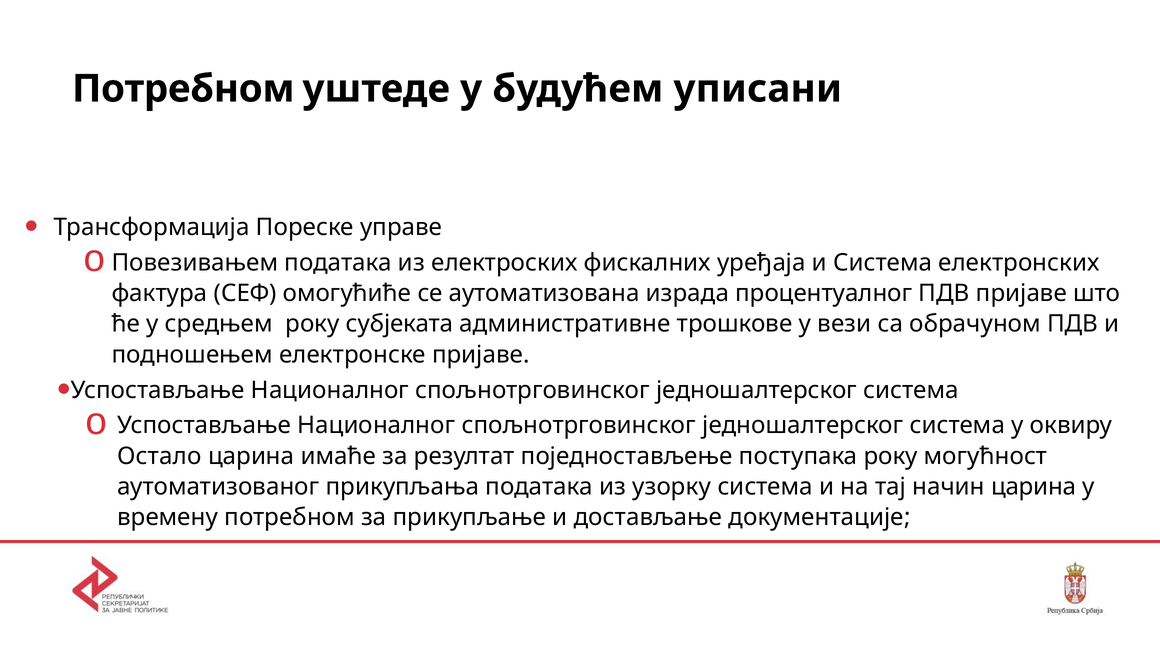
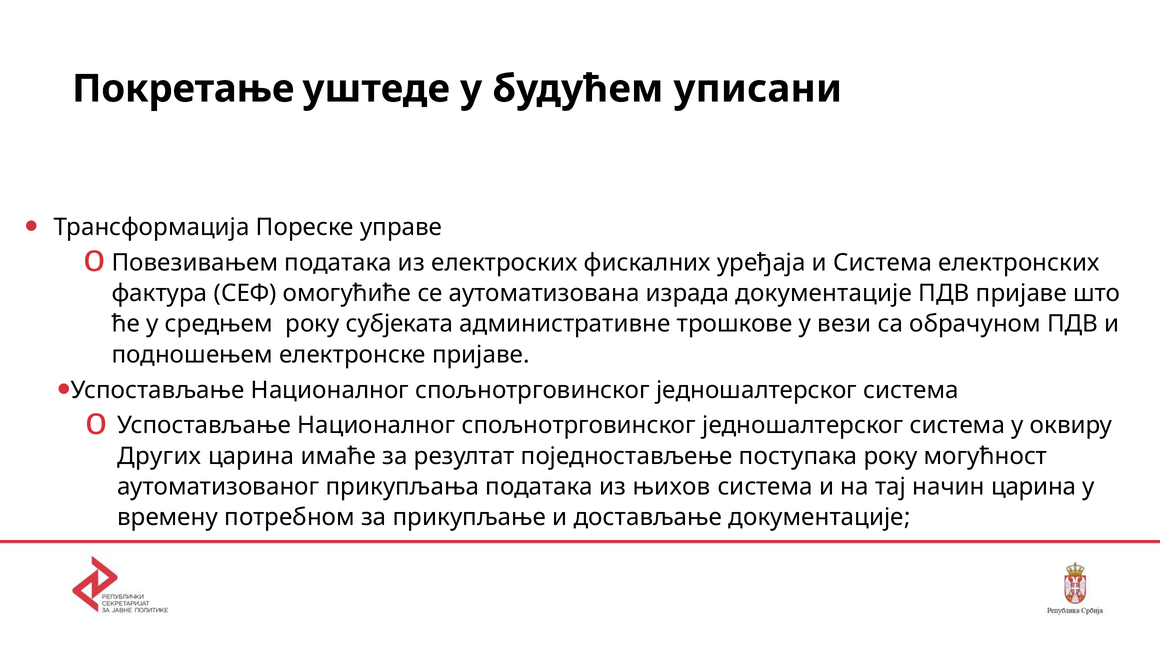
Потребном: Потребном -> Покретање (183, 89)
израда процентуалног: процентуалног -> документације (824, 293)
Остало: Остало -> Других (159, 456)
узорку: узорку -> њихов (672, 486)
